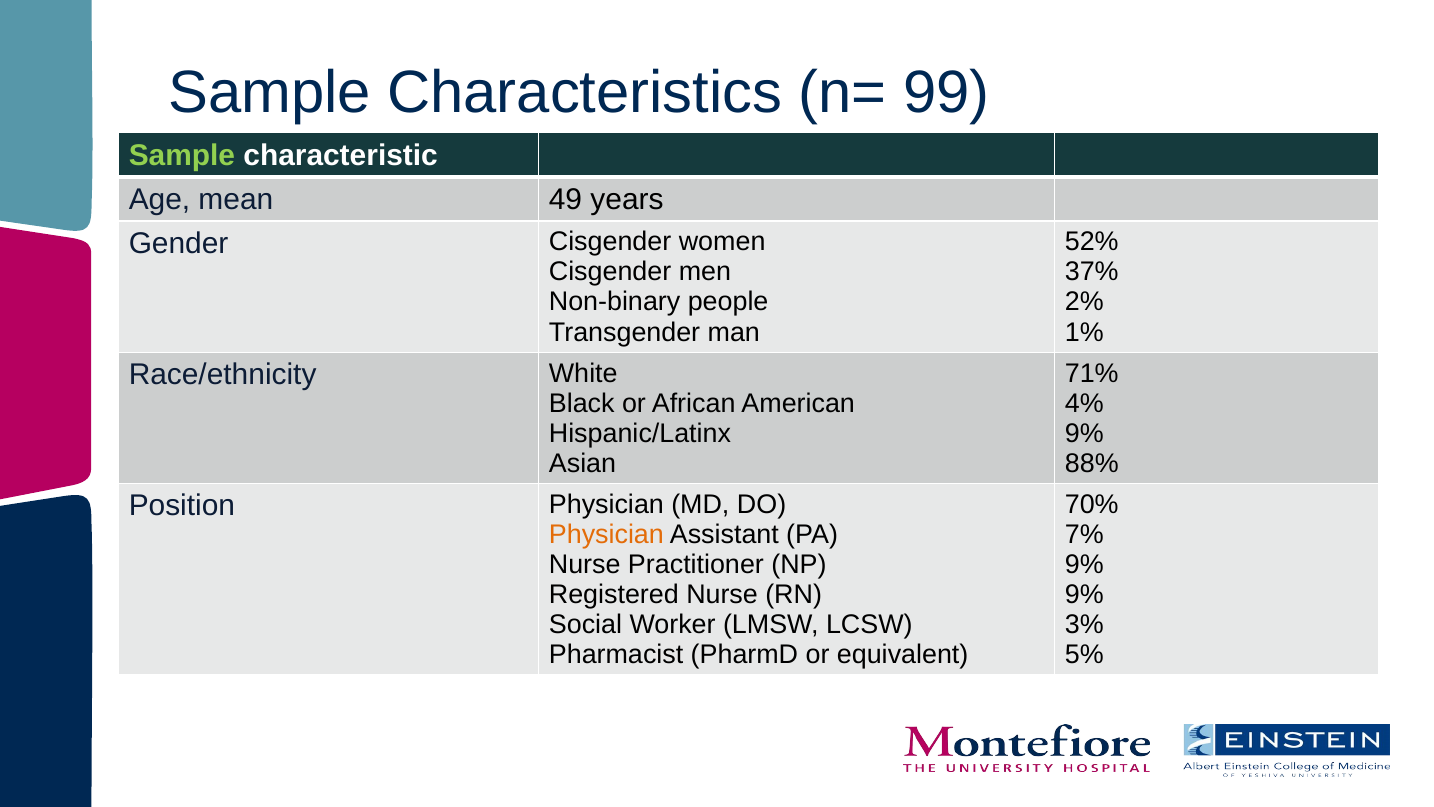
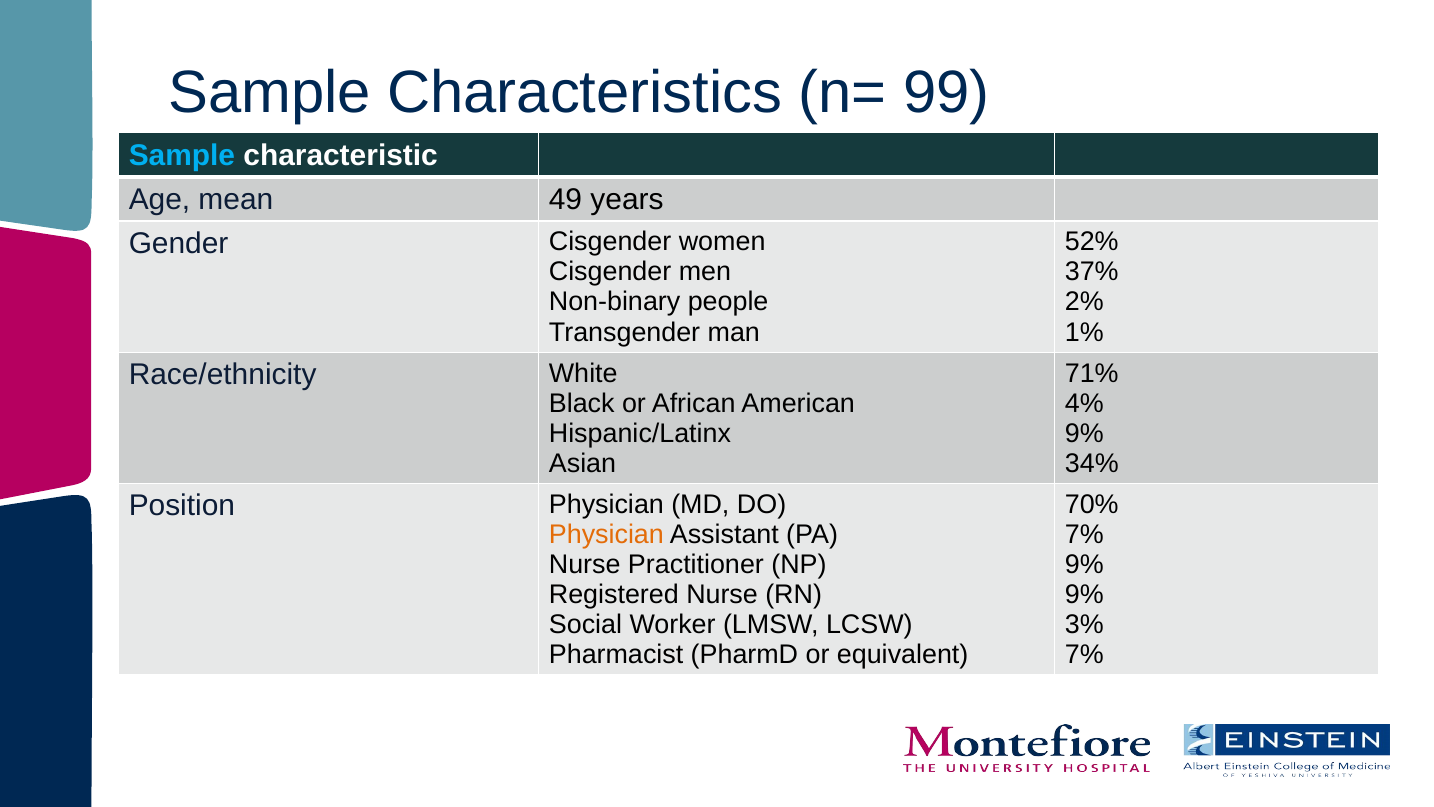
Sample colour: light green -> light blue (182, 155)
88%: 88% -> 34% (1092, 463)
5%: 5% -> 7% (1084, 655)
